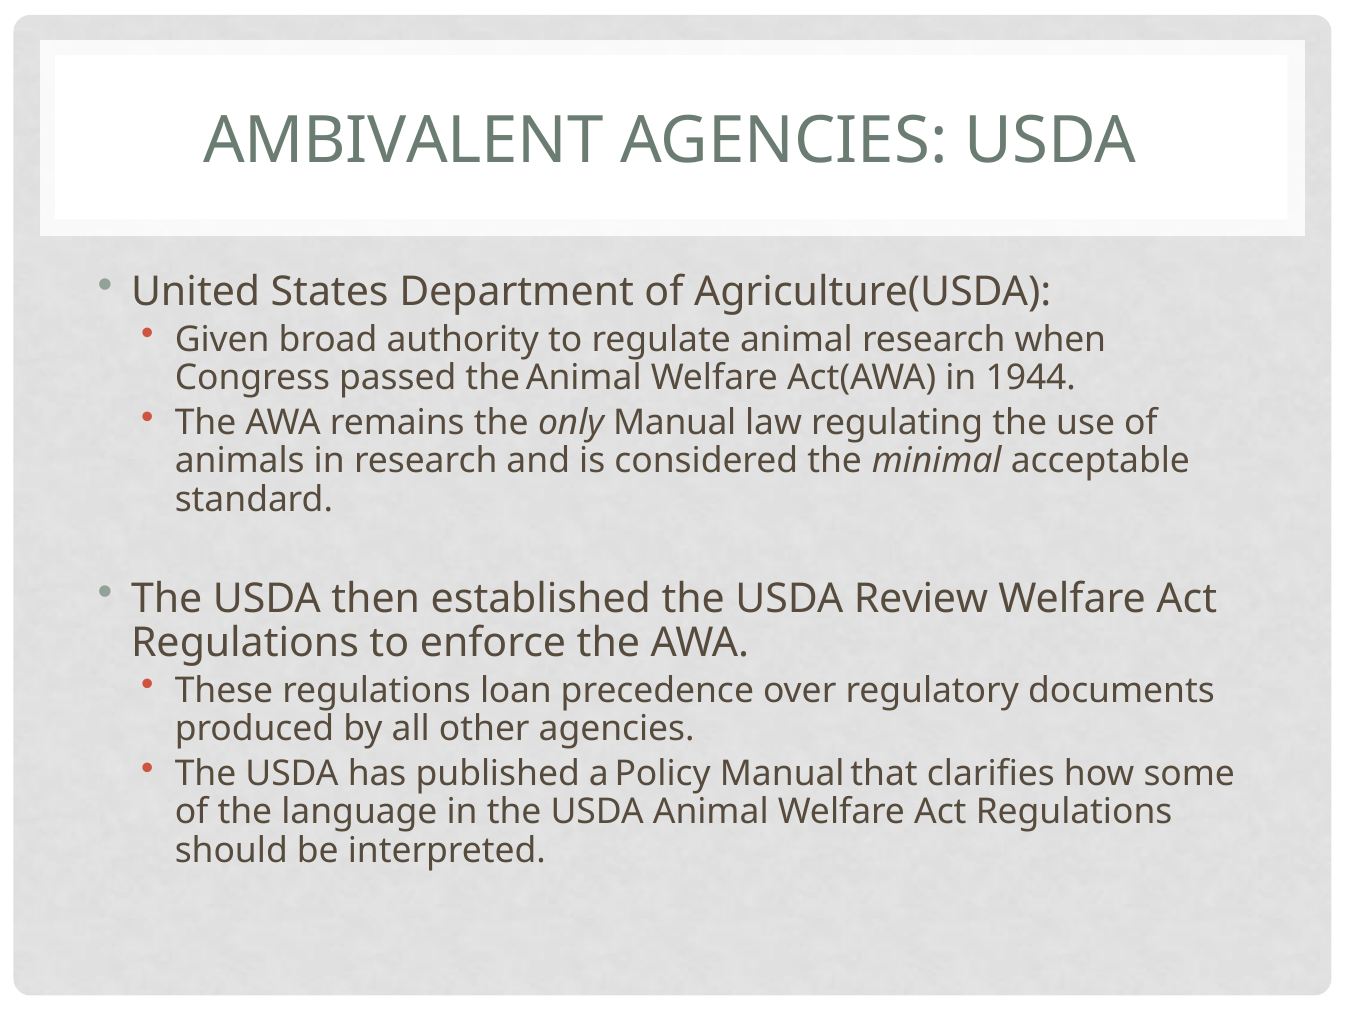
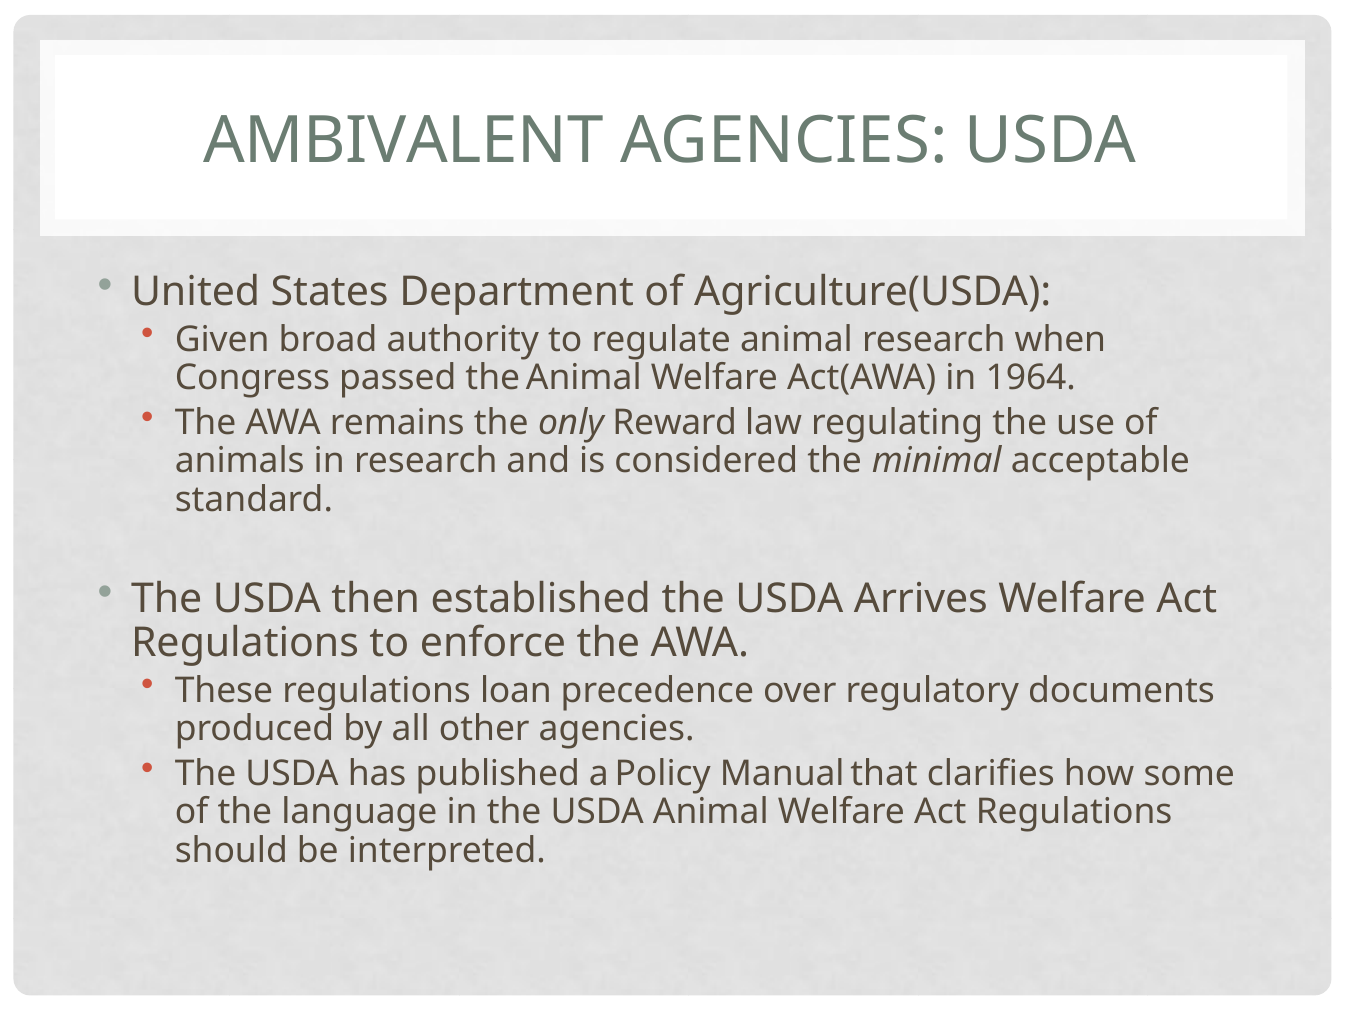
1944: 1944 -> 1964 (1031, 378)
only Manual: Manual -> Reward (675, 423)
Review: Review -> Arrives (921, 599)
